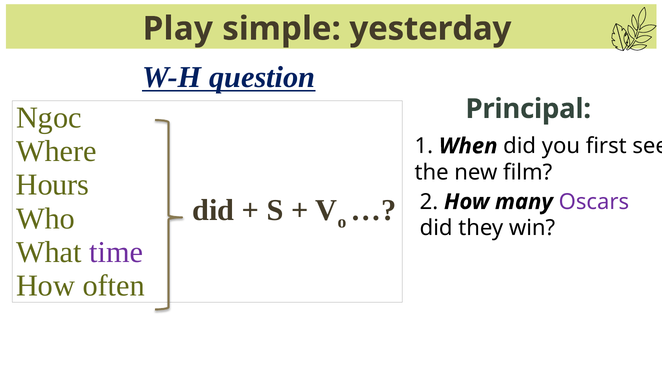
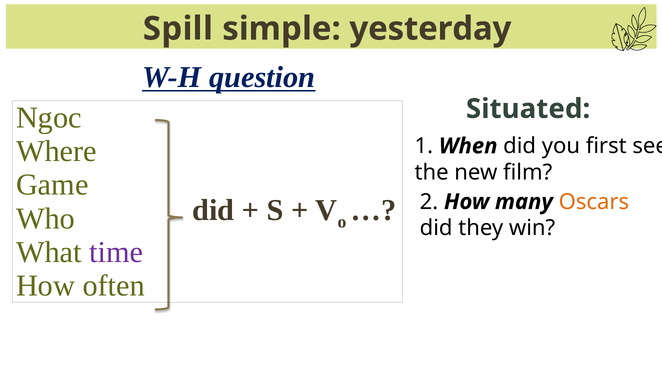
Play: Play -> Spill (178, 29)
Principal: Principal -> Situated (528, 109)
Hours: Hours -> Game (52, 185)
Oscars colour: purple -> orange (594, 202)
